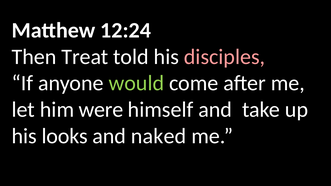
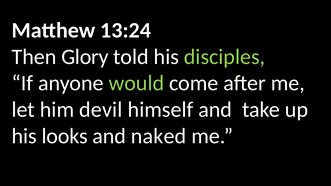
12:24: 12:24 -> 13:24 (126, 30)
Treat: Treat -> Glory (85, 57)
disciples colour: pink -> light green (225, 57)
were: were -> devil (101, 110)
